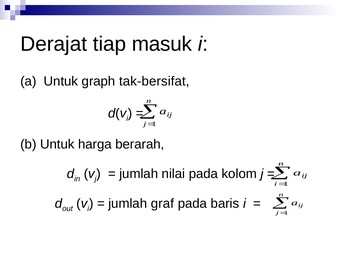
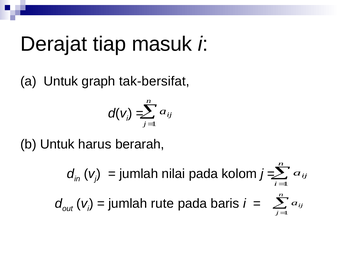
harga: harga -> harus (95, 144)
graf: graf -> rute (162, 203)
